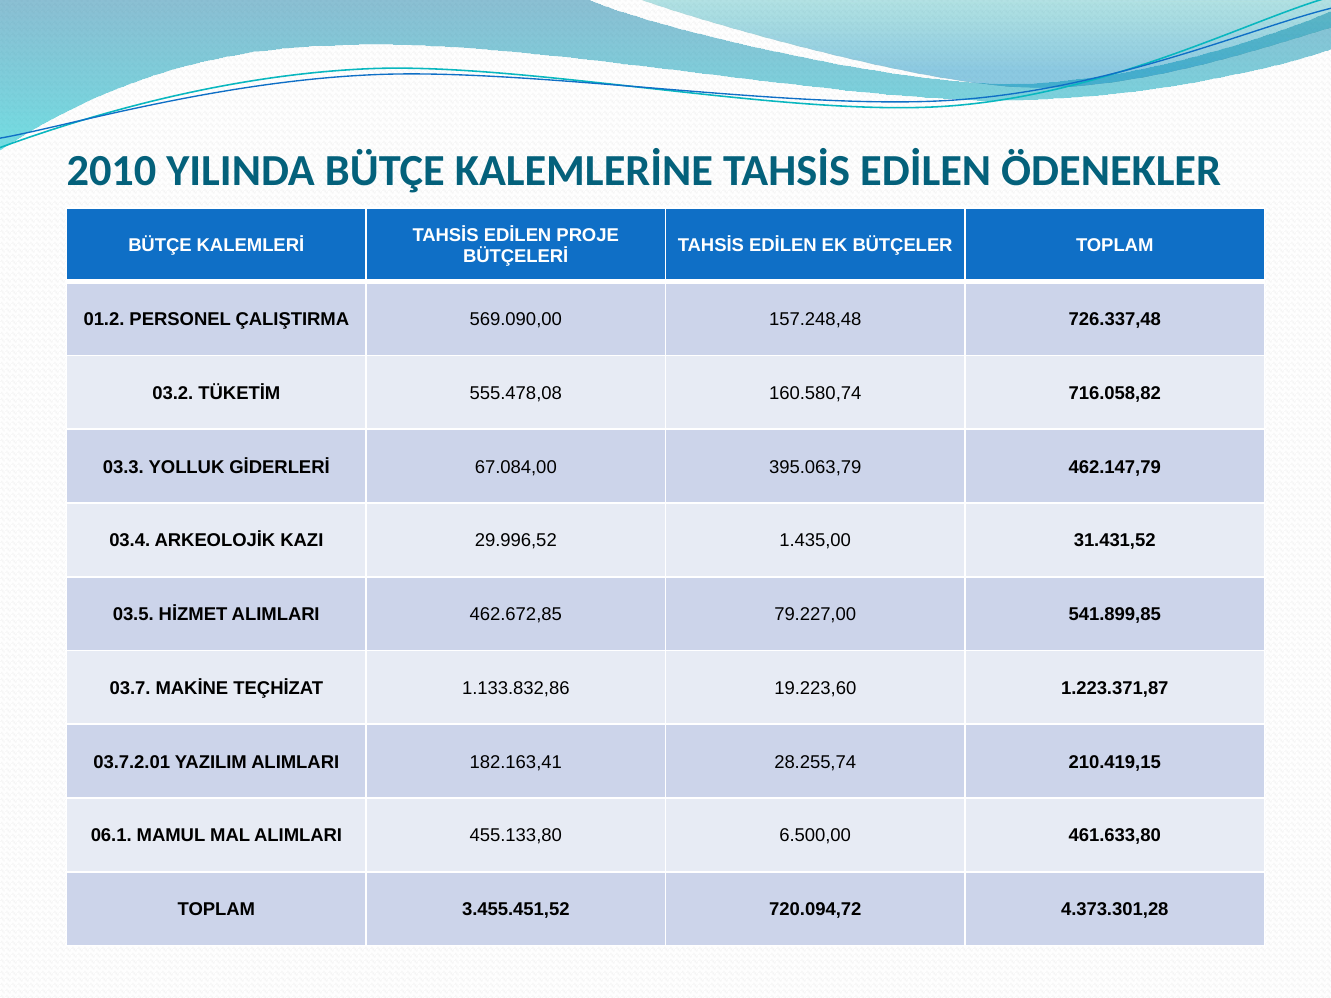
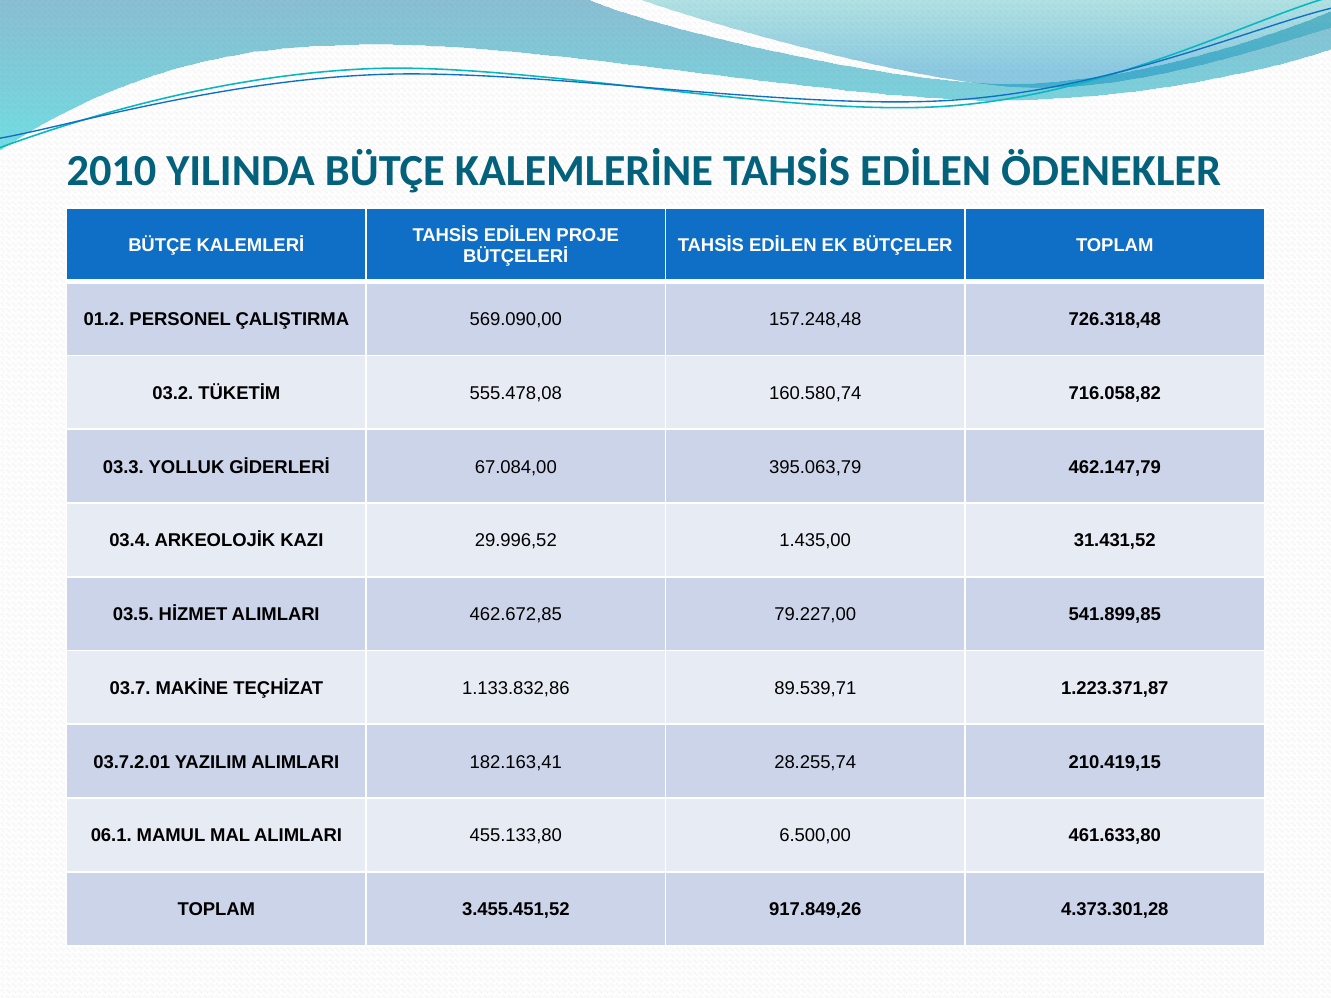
726.337,48: 726.337,48 -> 726.318,48 (1115, 320)
19.223,60: 19.223,60 -> 89.539,71 (815, 688)
720.094,72: 720.094,72 -> 917.849,26 (815, 910)
